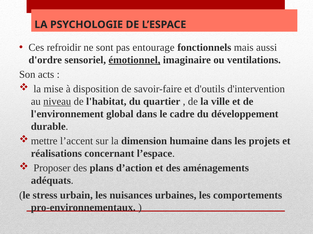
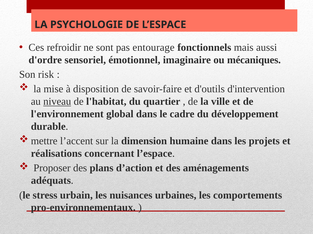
émotionnel underline: present -> none (134, 60)
ventilations: ventilations -> mécaniques (254, 60)
acts: acts -> risk (46, 75)
